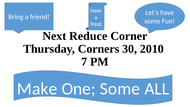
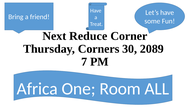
2010: 2010 -> 2089 (152, 49)
Make: Make -> Africa (37, 89)
One Some: Some -> Room (120, 89)
